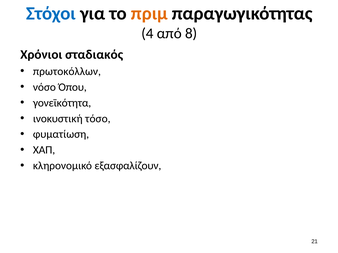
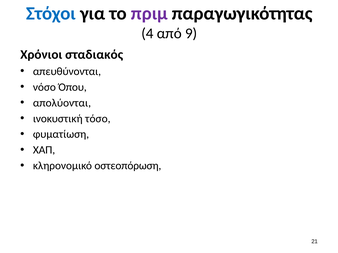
πριμ colour: orange -> purple (149, 13)
8: 8 -> 9 (191, 33)
πρωτοκόλλων: πρωτοκόλλων -> απευθύνονται (67, 71)
γονεϊκότητα: γονεϊκότητα -> απολύονται (62, 103)
εξασφαλίζουν: εξασφαλίζουν -> οστεοπόρωση (128, 166)
